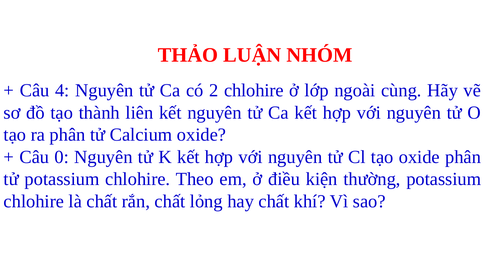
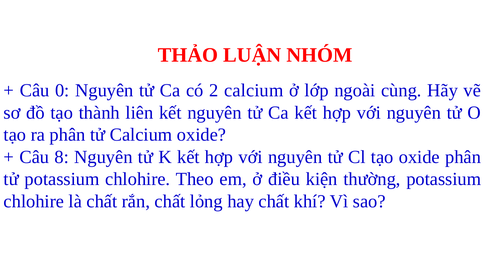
4: 4 -> 0 (62, 90)
2 chlohire: chlohire -> calcium (254, 90)
0: 0 -> 8 (62, 157)
